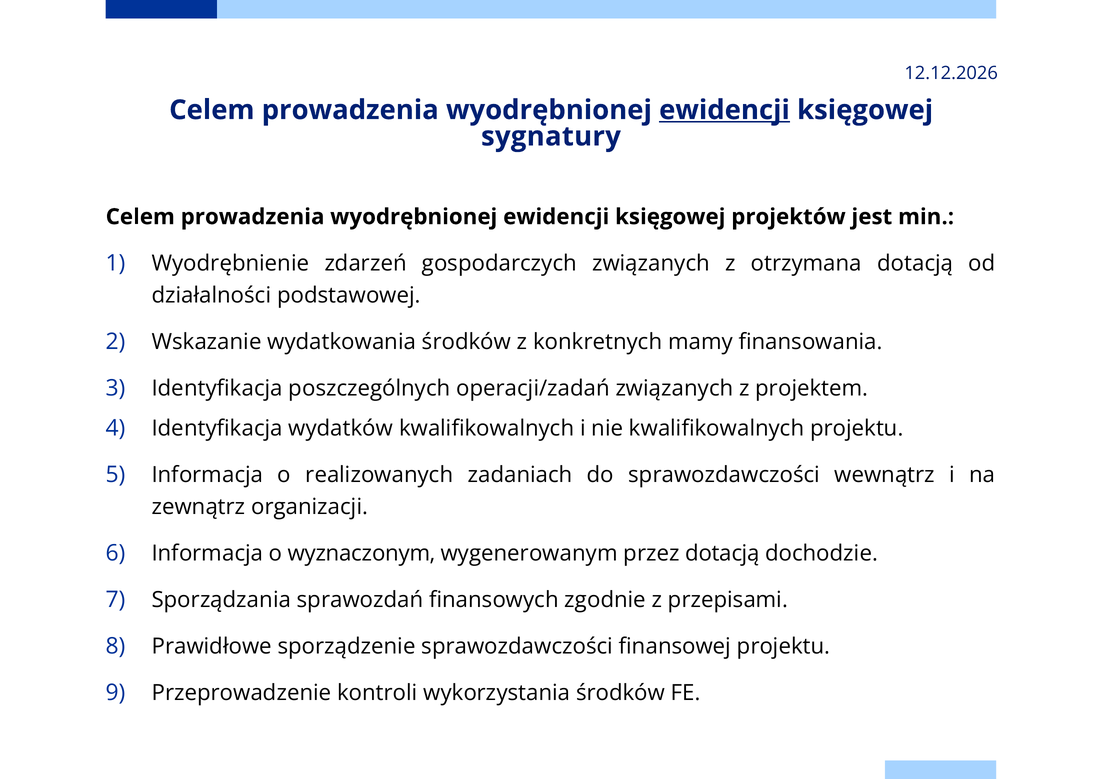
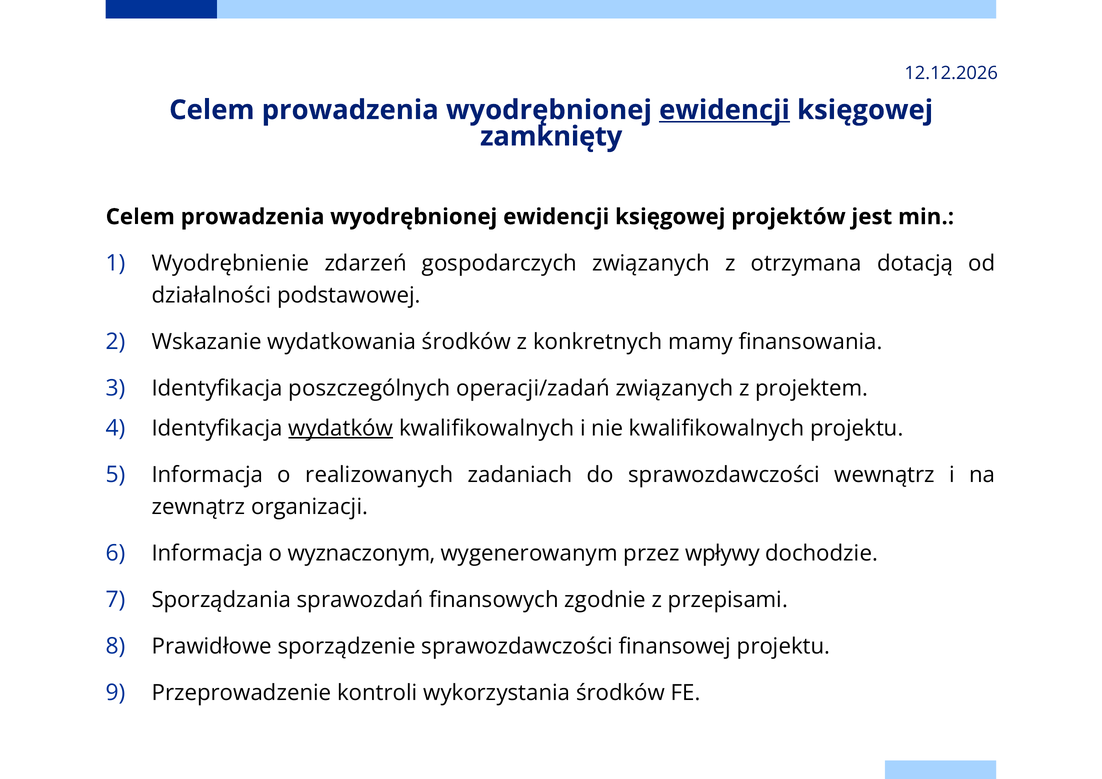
sygnatury: sygnatury -> zamknięty (551, 136)
wydatków underline: none -> present (341, 428)
przez dotacją: dotacją -> wpływy (722, 553)
